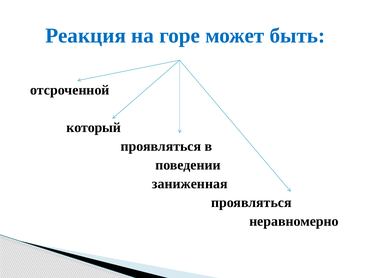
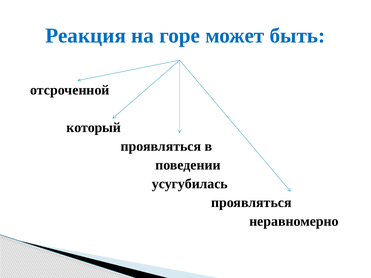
заниженная: заниженная -> усугубилась (190, 184)
